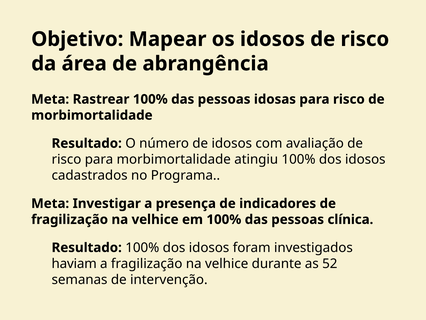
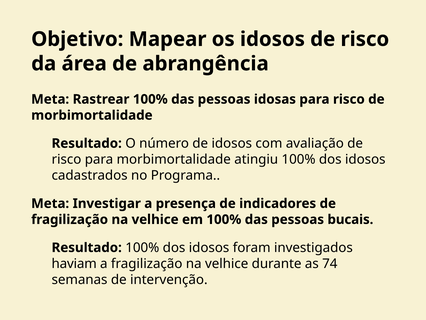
clínica: clínica -> bucais (350, 219)
52: 52 -> 74 (330, 263)
